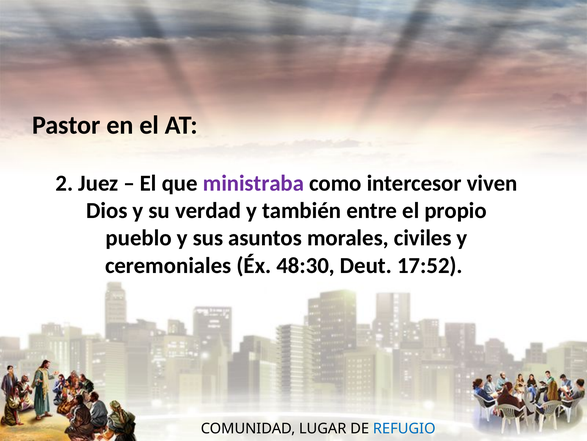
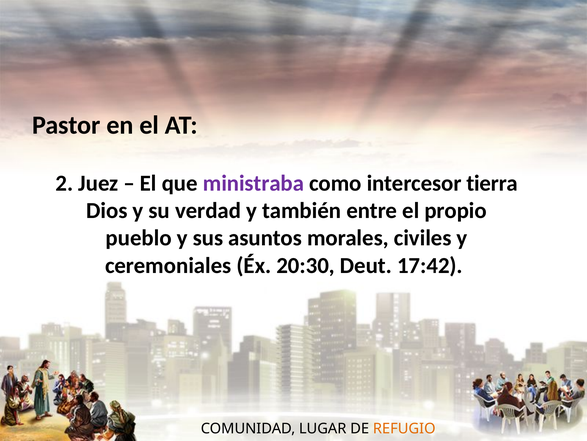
viven: viven -> tierra (492, 183)
48:30: 48:30 -> 20:30 (306, 265)
17:52: 17:52 -> 17:42 (430, 265)
REFUGIO colour: blue -> orange (404, 428)
